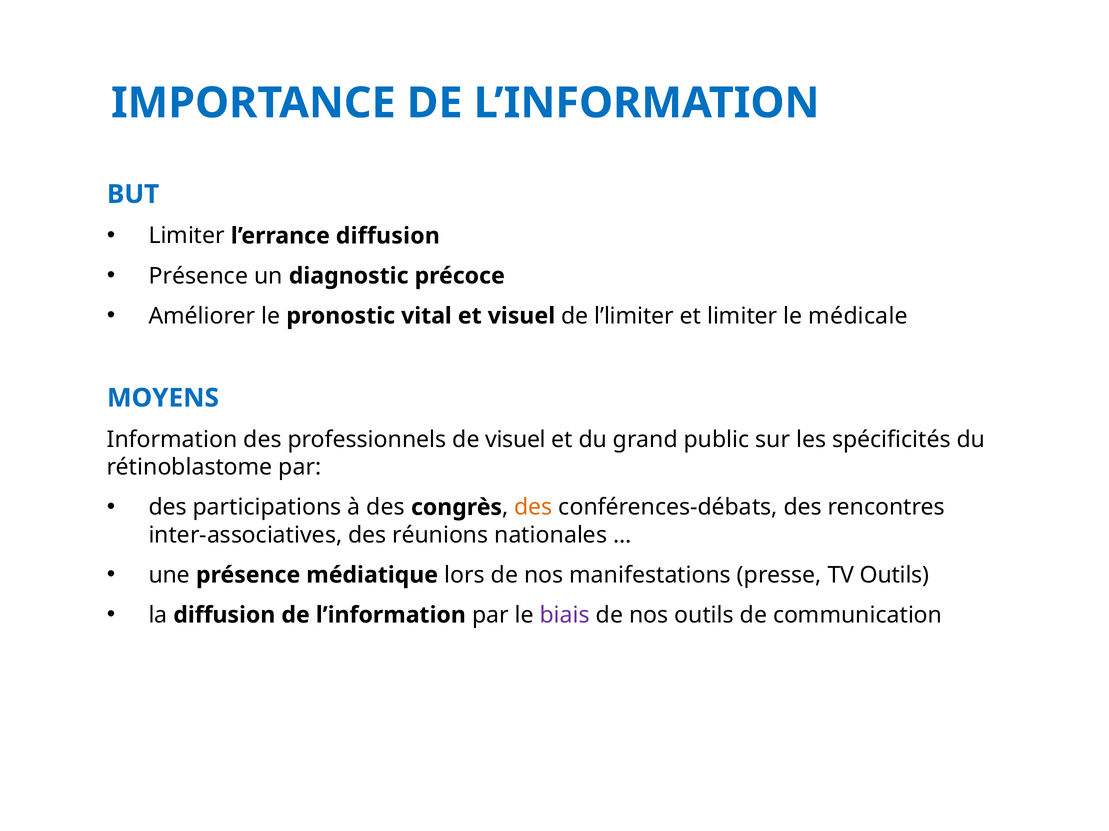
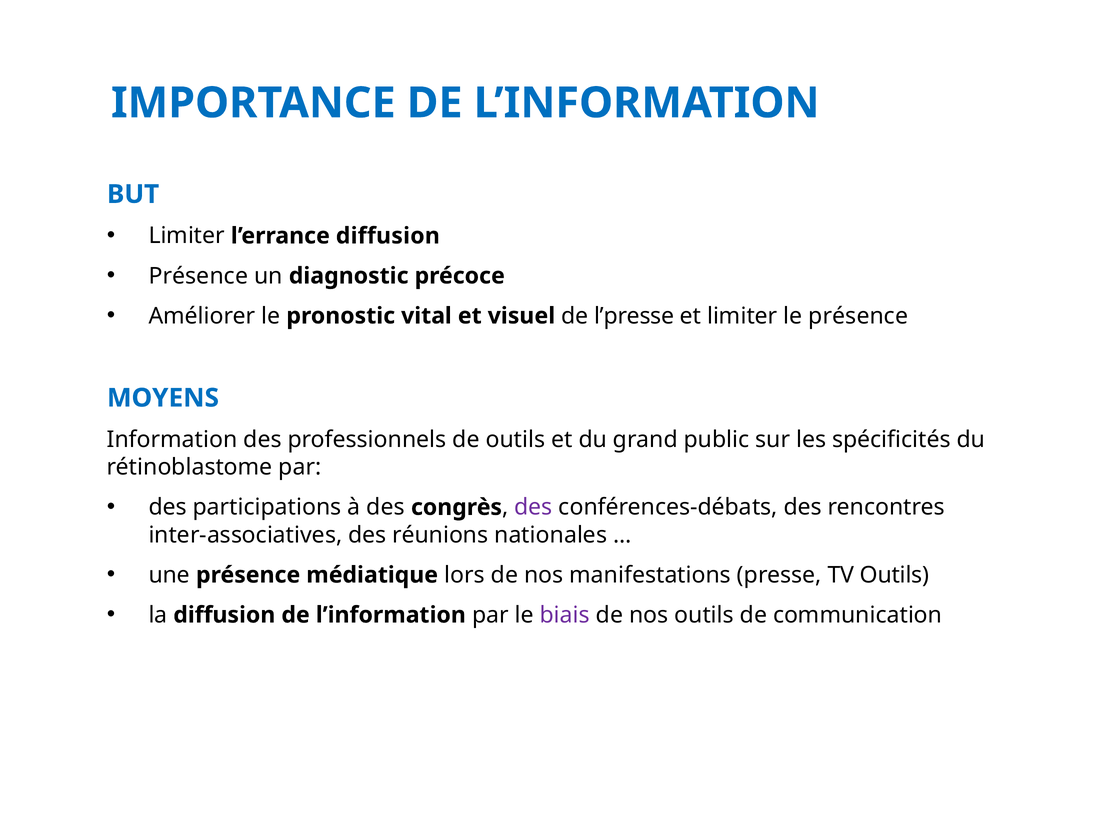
l’limiter: l’limiter -> l’presse (634, 316)
le médicale: médicale -> présence (858, 316)
de visuel: visuel -> outils (515, 440)
des colour: orange -> purple (533, 508)
